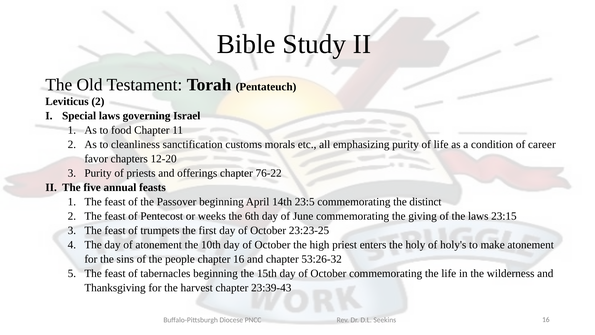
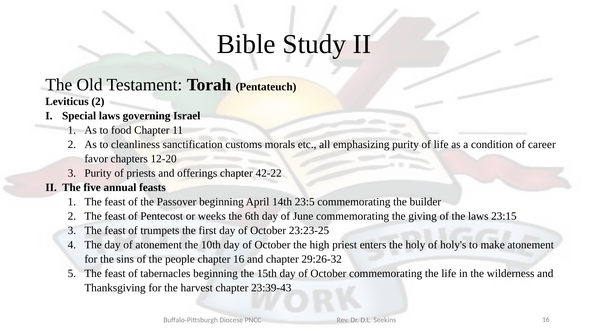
76-22: 76-22 -> 42-22 (269, 173)
distinct: distinct -> builder (425, 202)
53:26-32: 53:26-32 -> 29:26-32 (322, 259)
